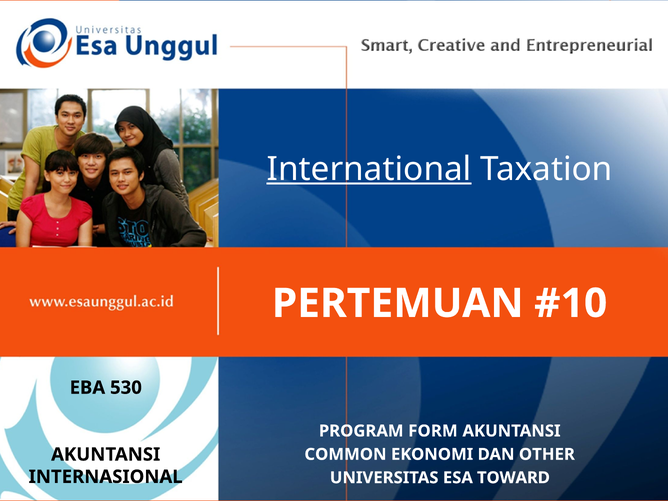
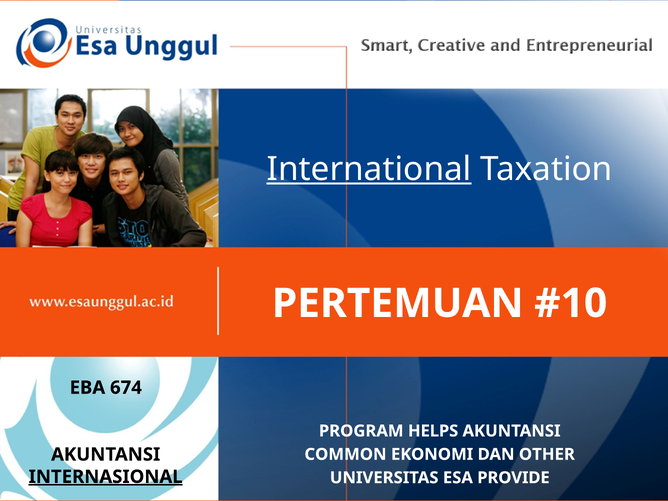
530: 530 -> 674 (126, 388)
FORM: FORM -> HELPS (433, 431)
INTERNASIONAL underline: none -> present (106, 477)
TOWARD: TOWARD -> PROVIDE (513, 478)
